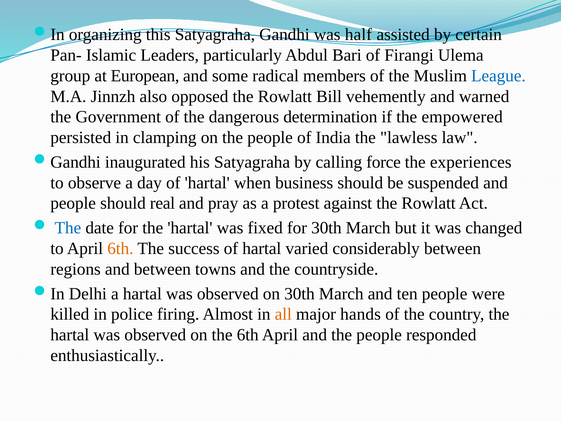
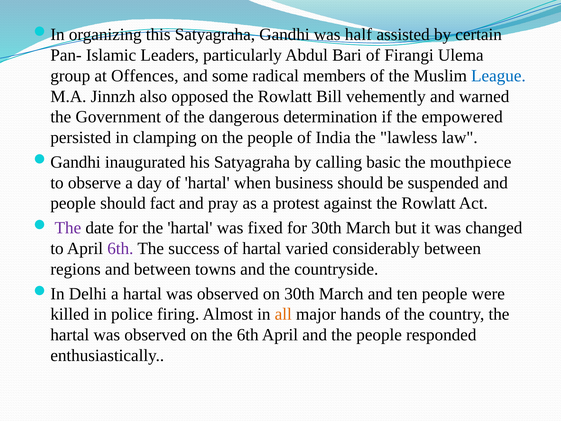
European: European -> Offences (145, 76)
force: force -> basic (384, 162)
experiences: experiences -> mouthpiece (471, 162)
real: real -> fact (162, 203)
The colour: blue -> purple (68, 228)
6th colour: orange -> purple (120, 248)
